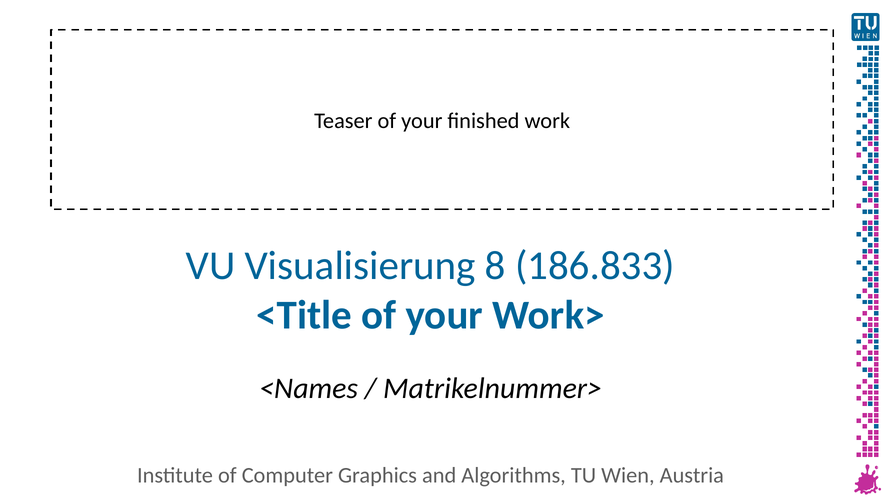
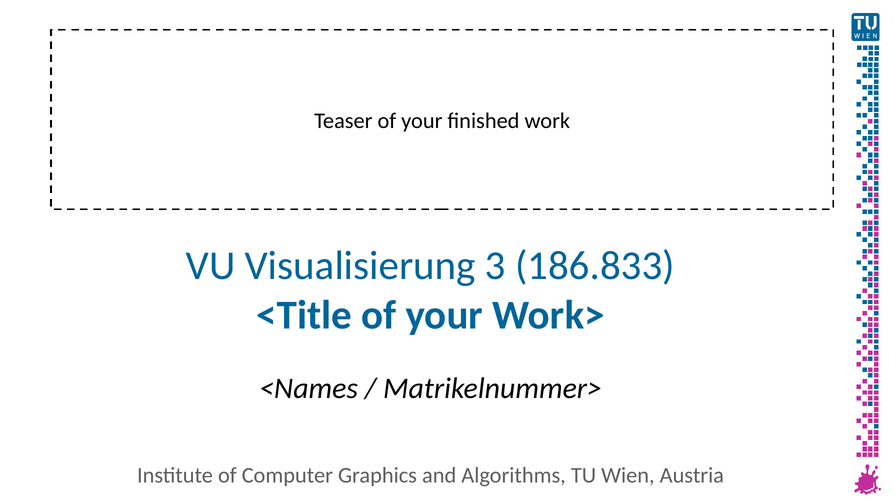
8: 8 -> 3 (495, 266)
